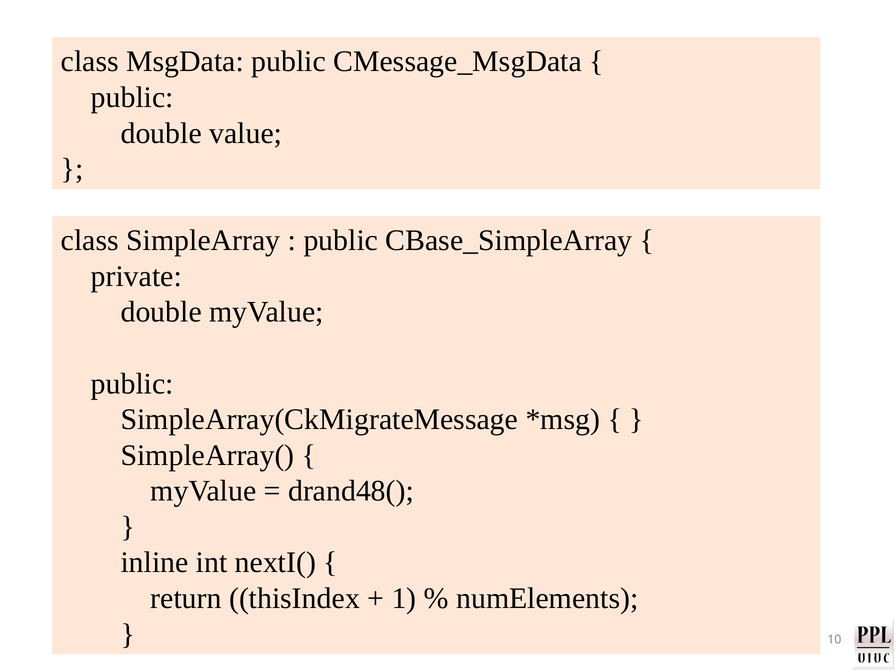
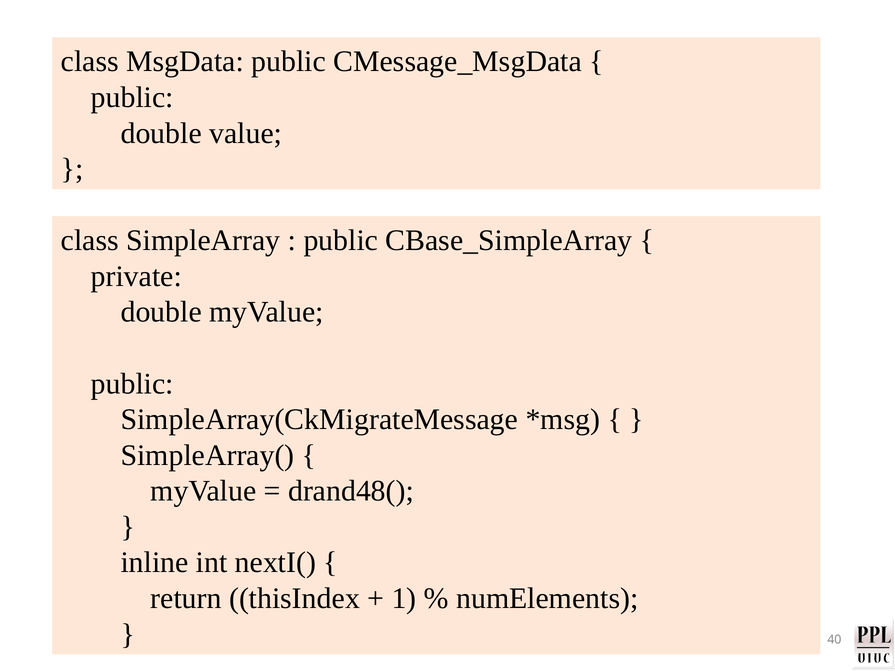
10: 10 -> 40 (834, 640)
